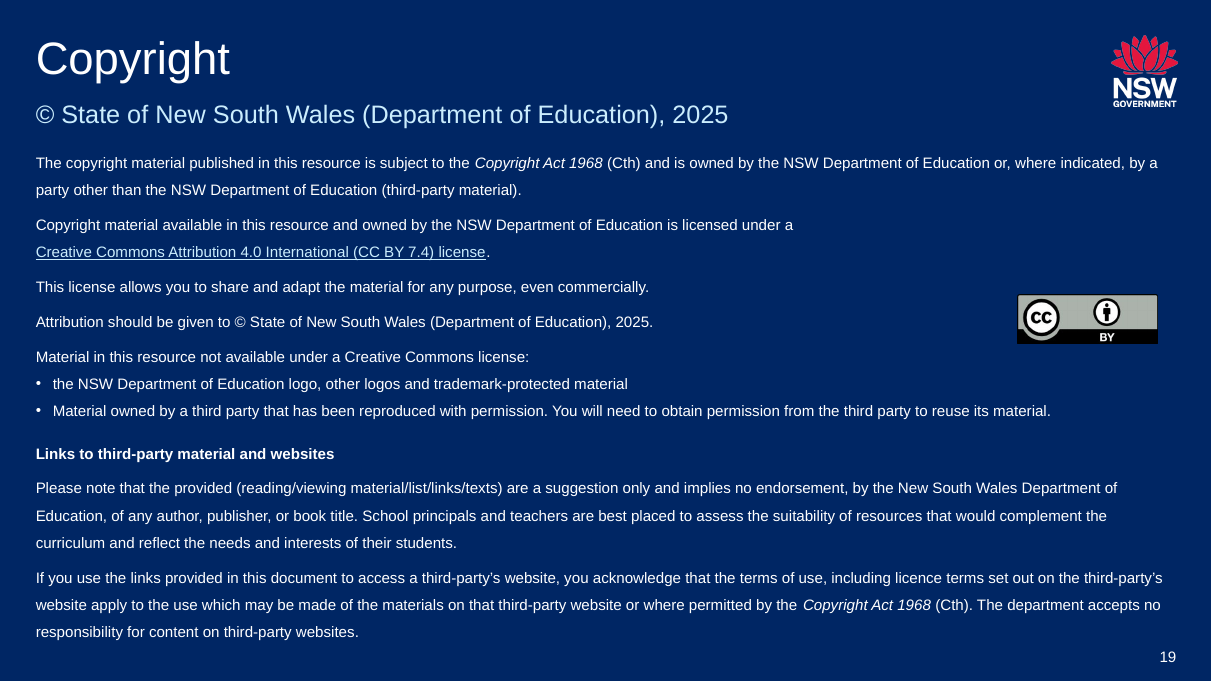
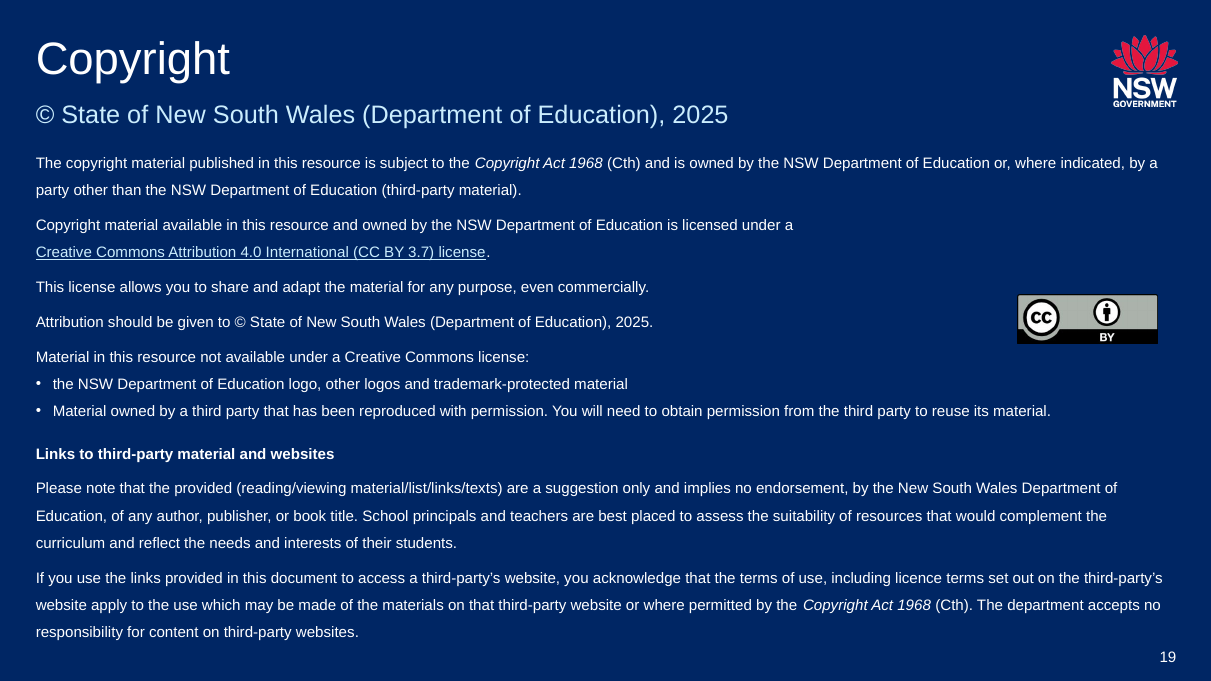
7.4: 7.4 -> 3.7 (421, 253)
